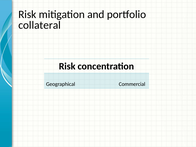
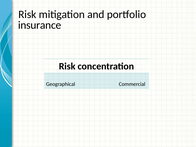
collateral: collateral -> insurance (40, 25)
